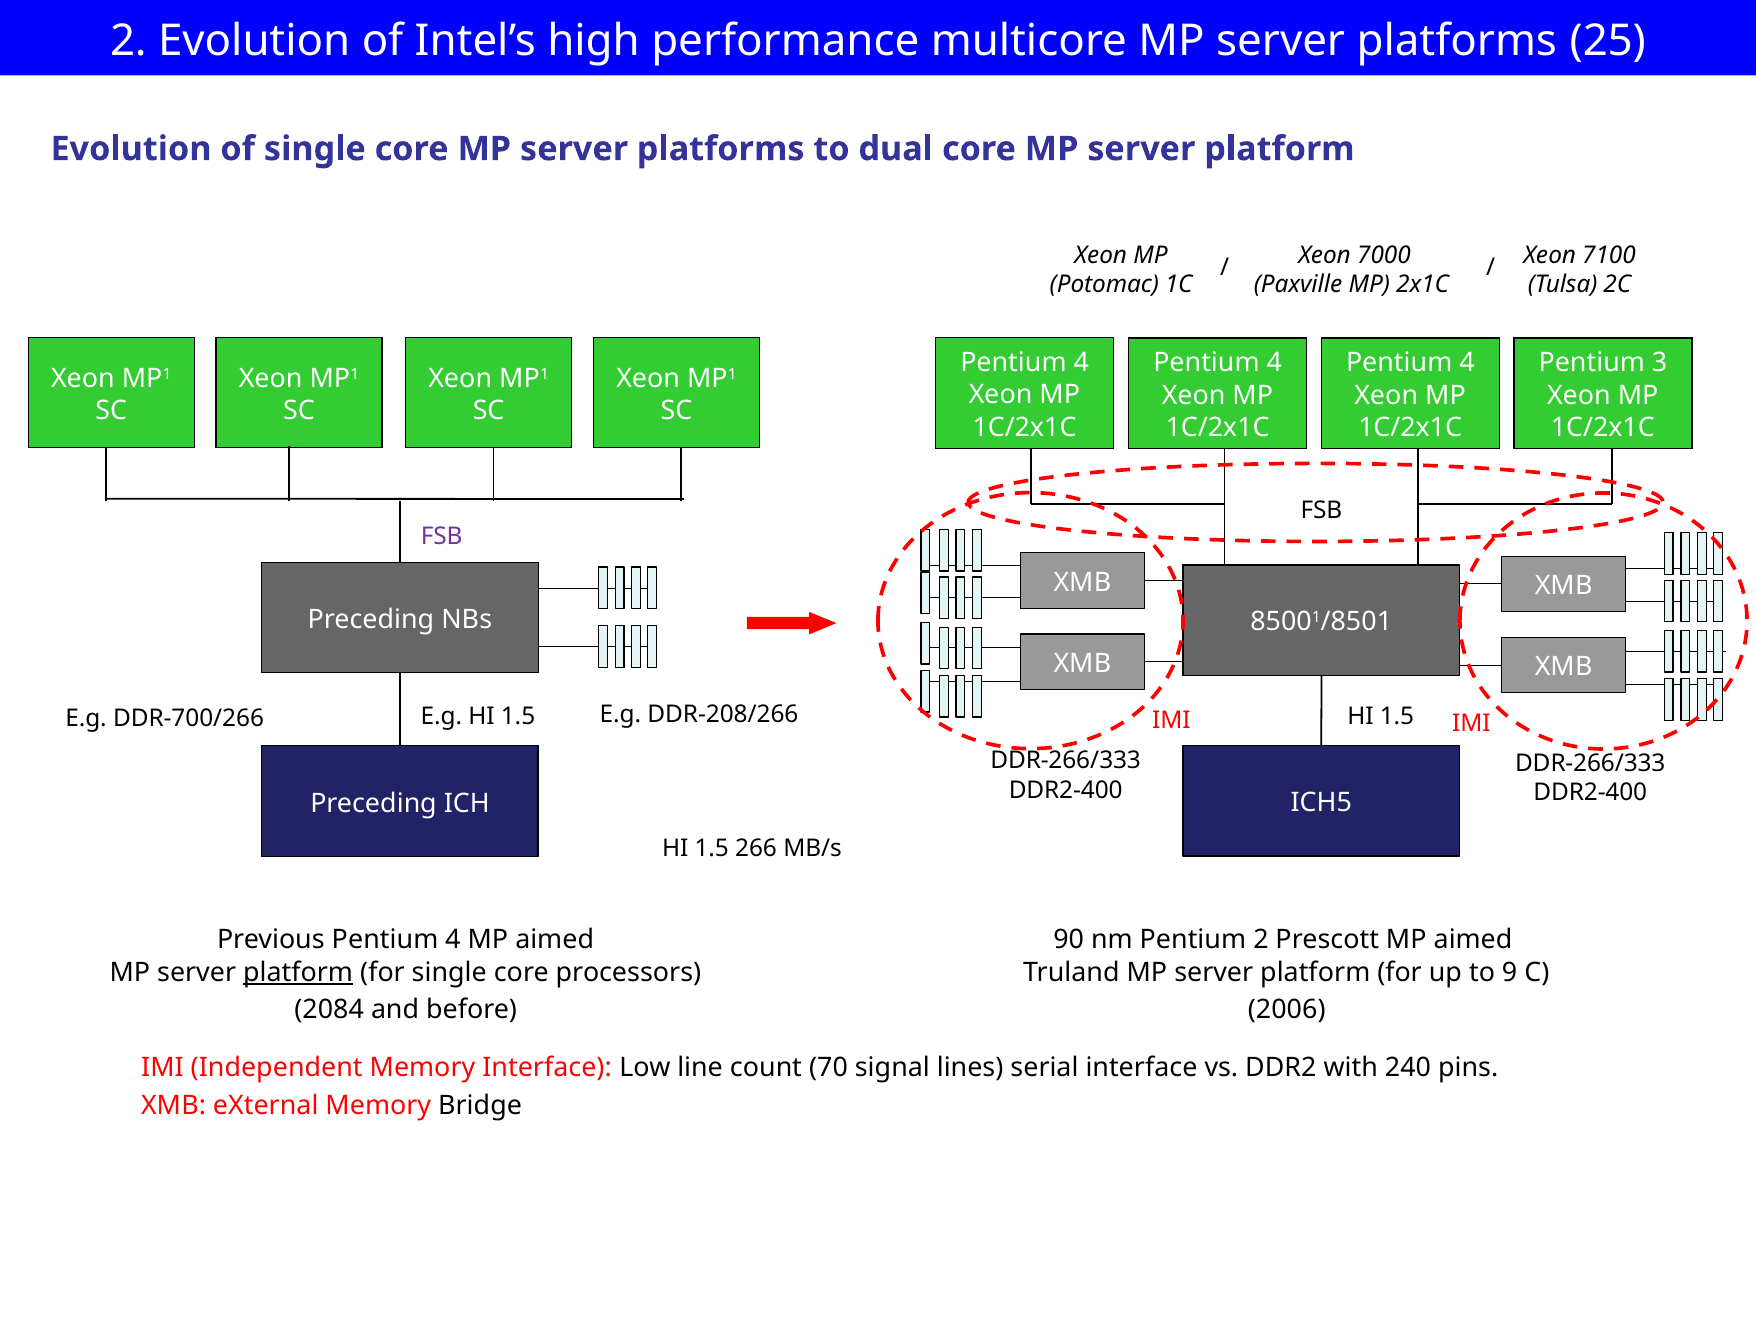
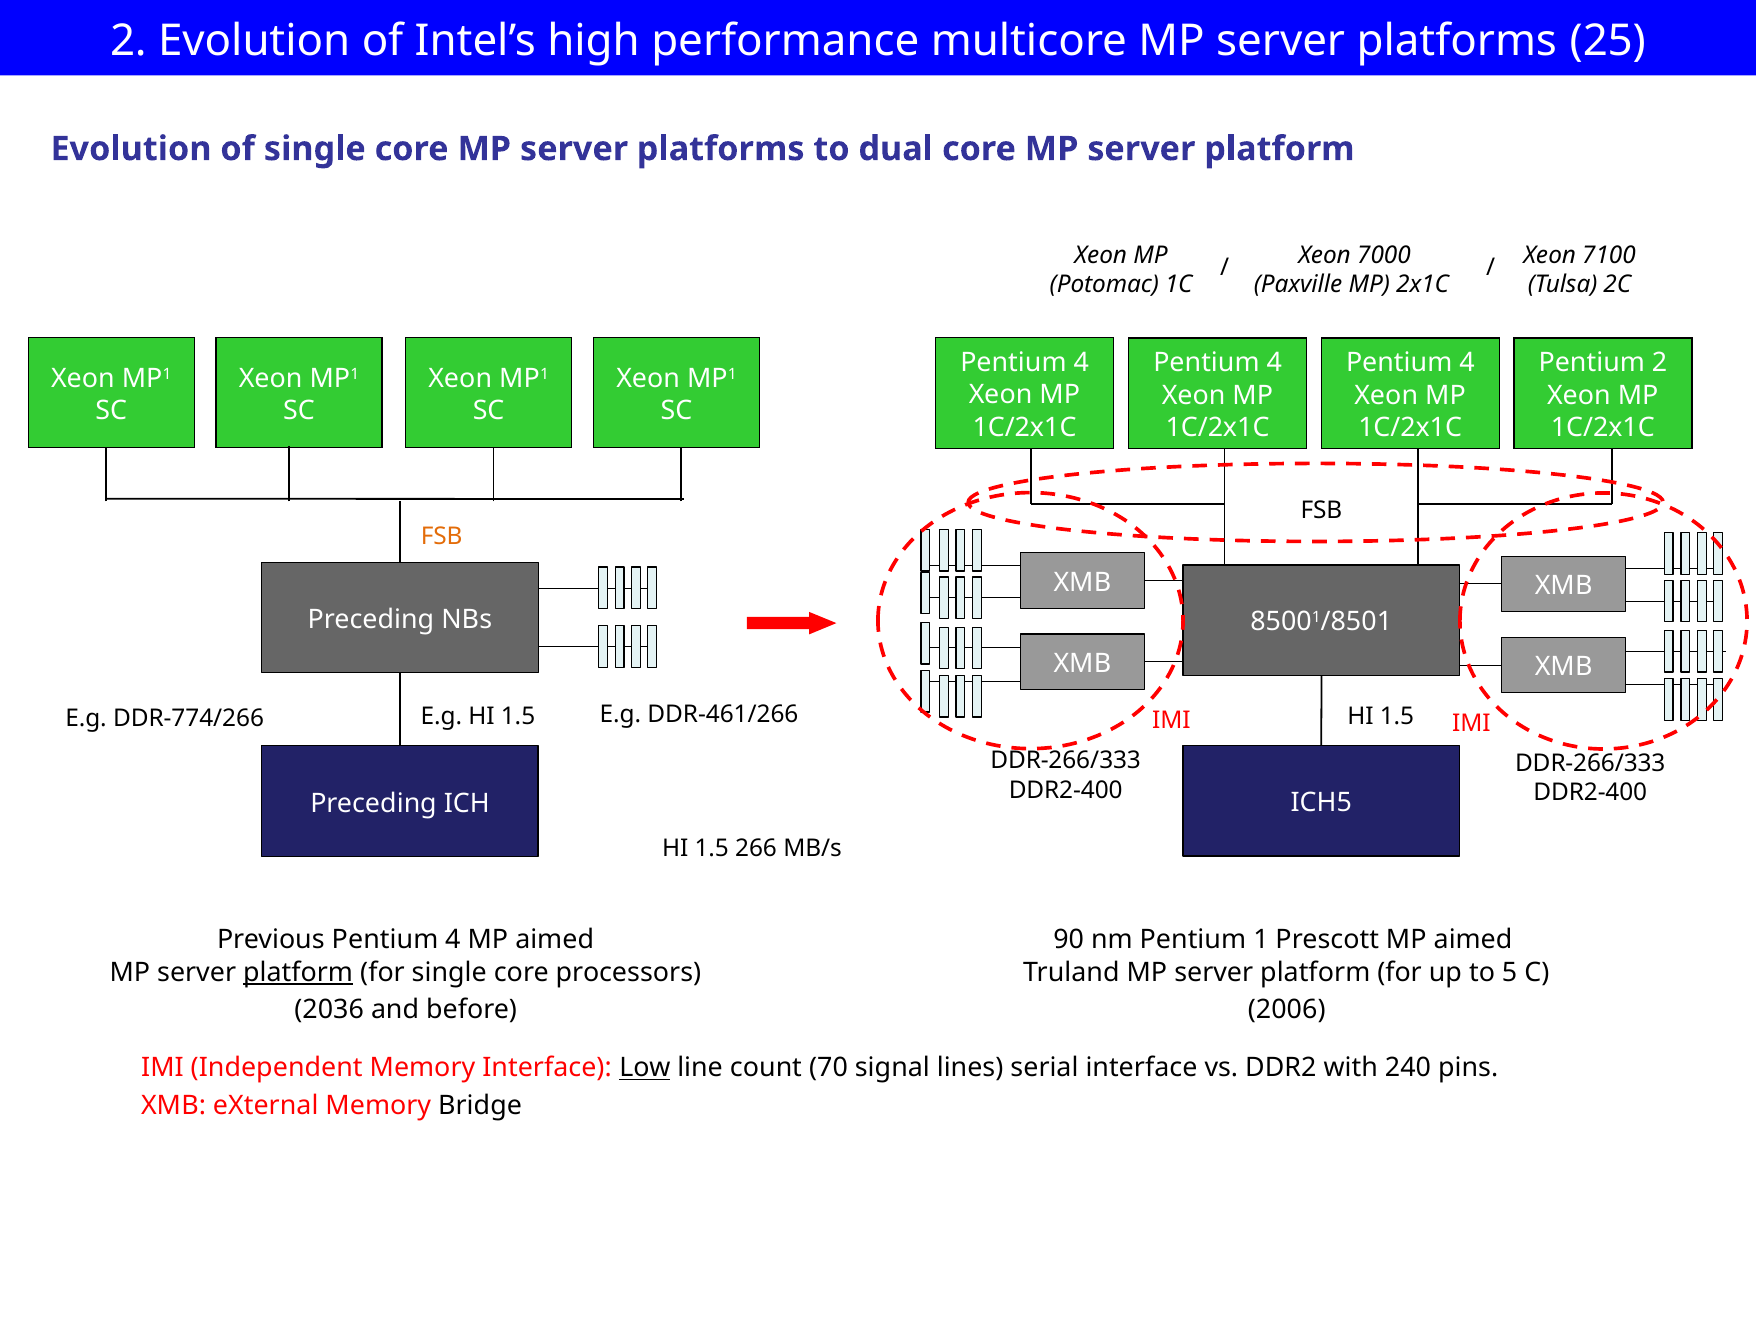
Pentium 3: 3 -> 2 (1660, 363)
FSB colour: purple -> orange (442, 537)
DDR-700/266: DDR-700/266 -> DDR-774/266 (189, 719)
DDR-208/266: DDR-208/266 -> DDR-461/266 (723, 714)
Pentium 2: 2 -> 1 (1261, 940)
9: 9 -> 5 (1510, 972)
2084: 2084 -> 2036 (329, 1009)
Low underline: none -> present (645, 1068)
